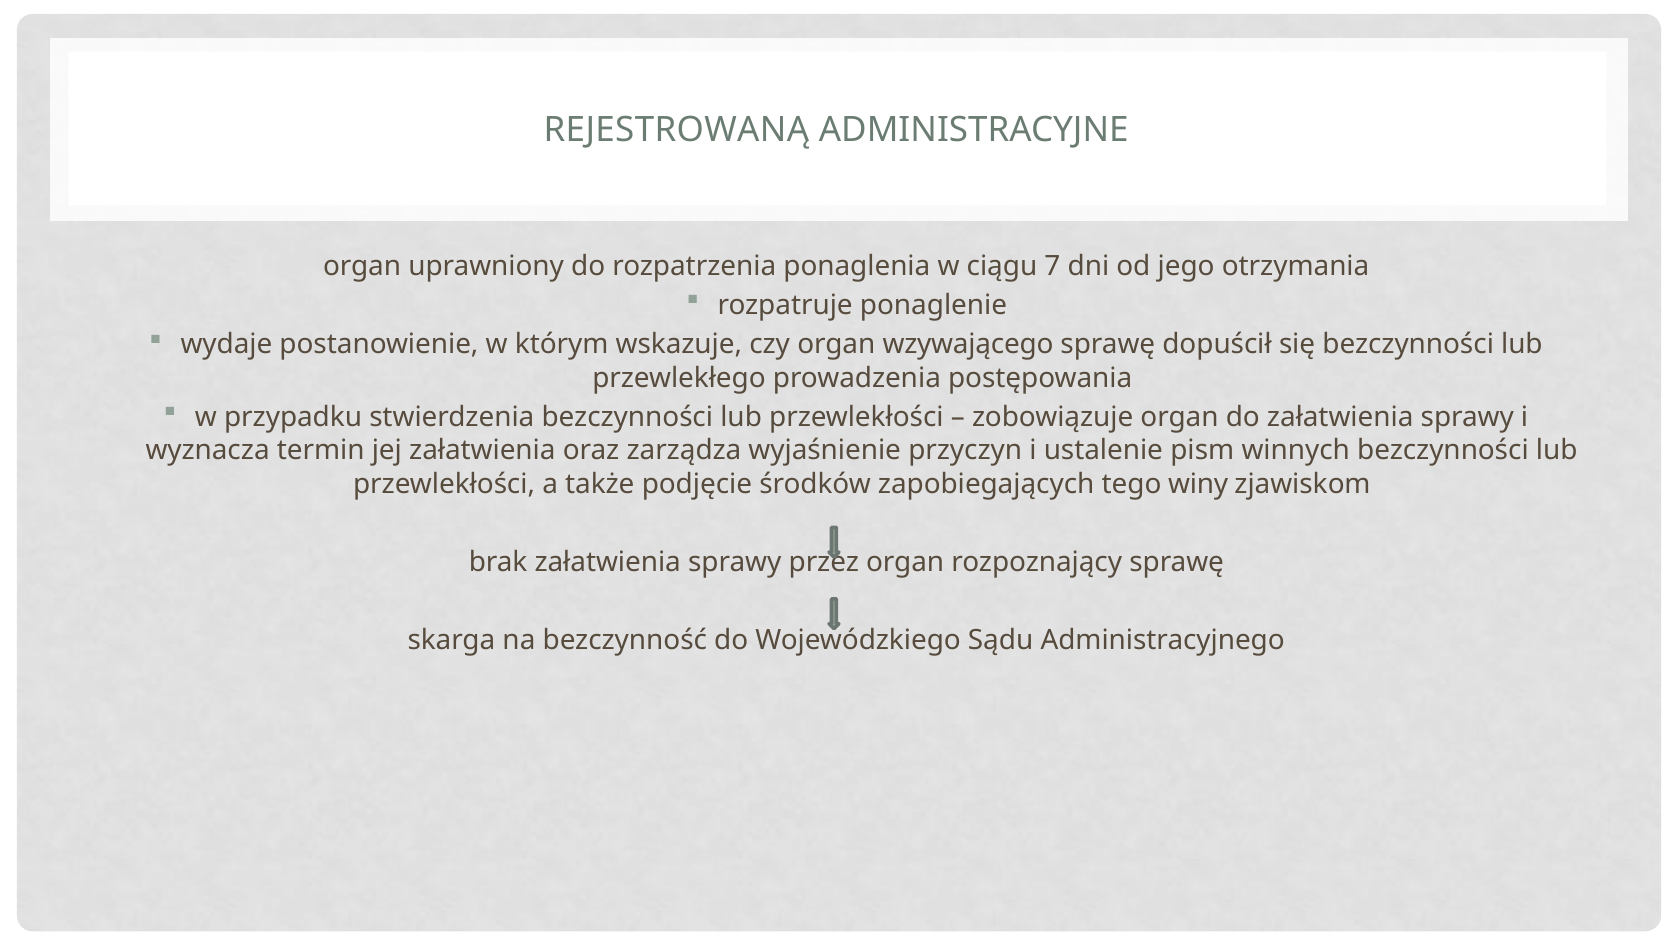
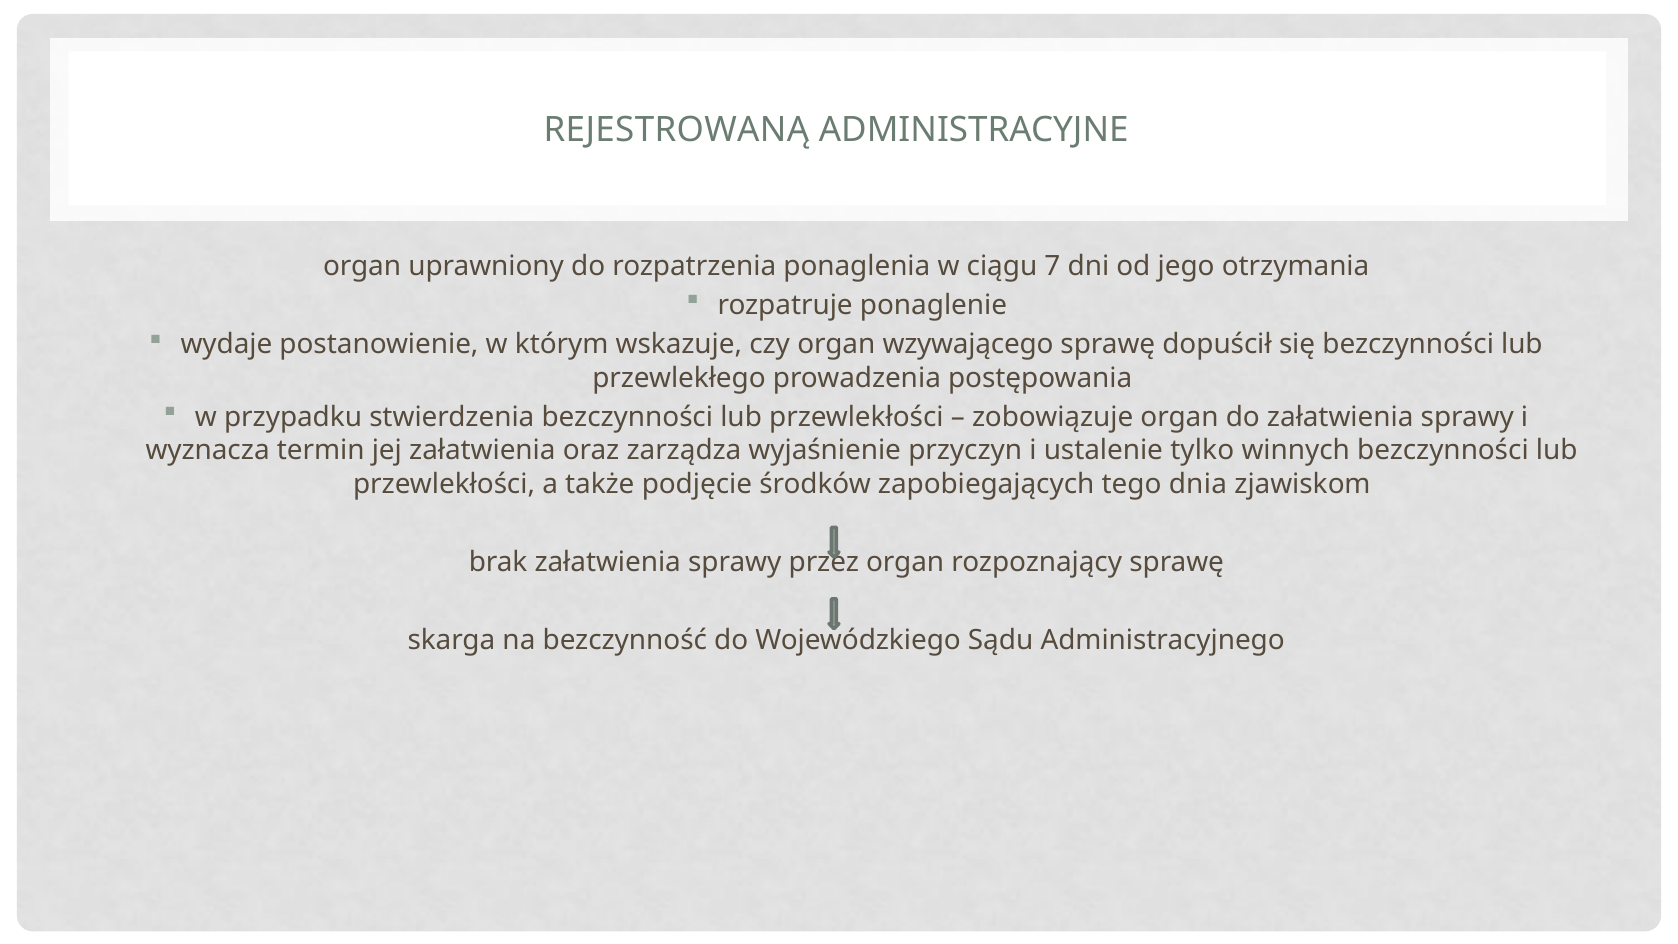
pism: pism -> tylko (1202, 450)
winy: winy -> dnia (1198, 484)
